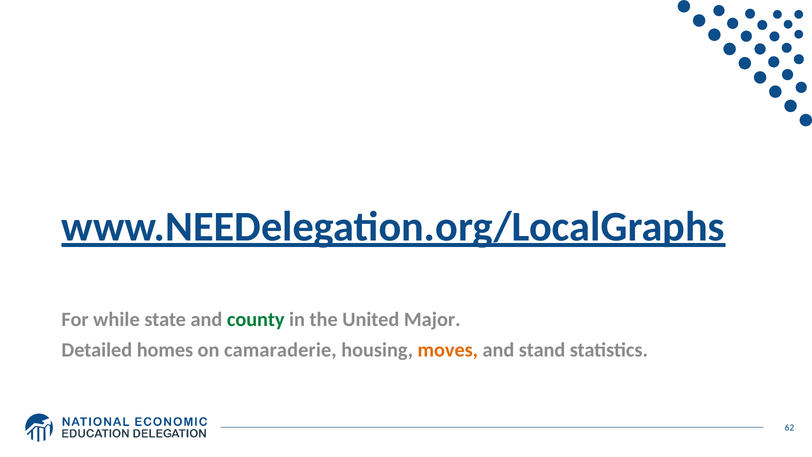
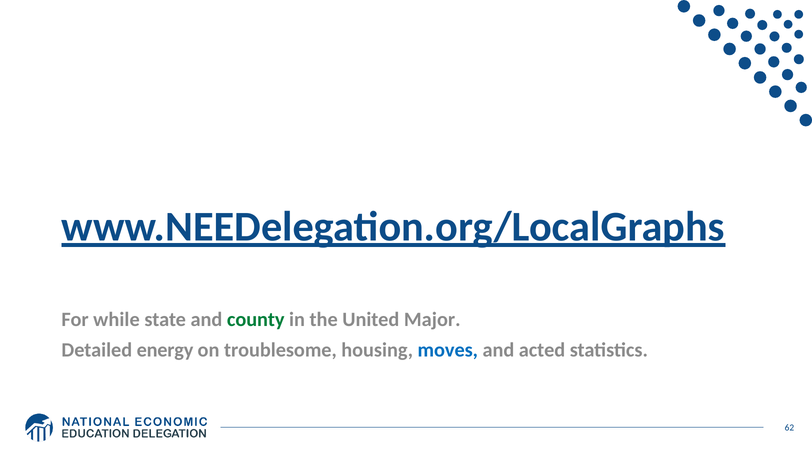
homes: homes -> energy (165, 350)
camaraderie: camaraderie -> troublesome (280, 350)
moves colour: orange -> blue (448, 350)
stand: stand -> acted (542, 350)
